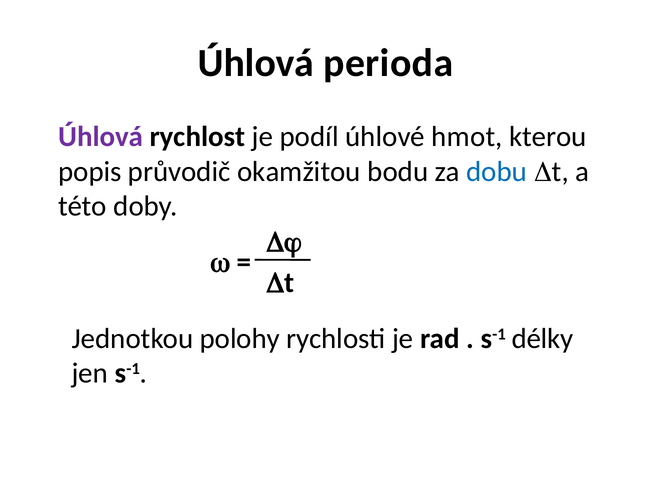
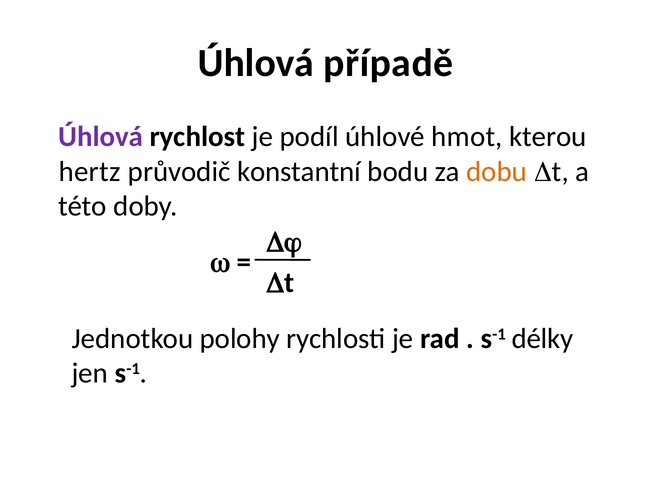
perioda: perioda -> případě (388, 63)
popis: popis -> hertz (90, 172)
okamžitou: okamžitou -> konstantní (299, 172)
dobu colour: blue -> orange (497, 172)
